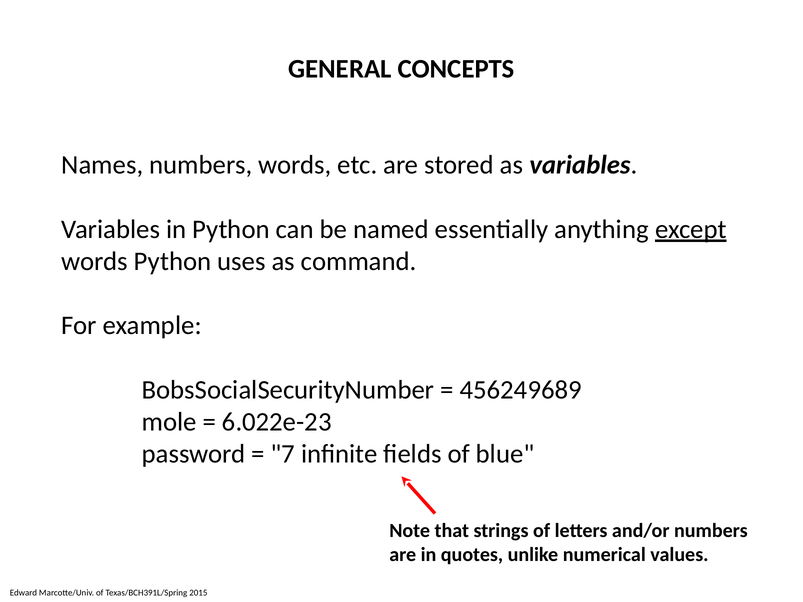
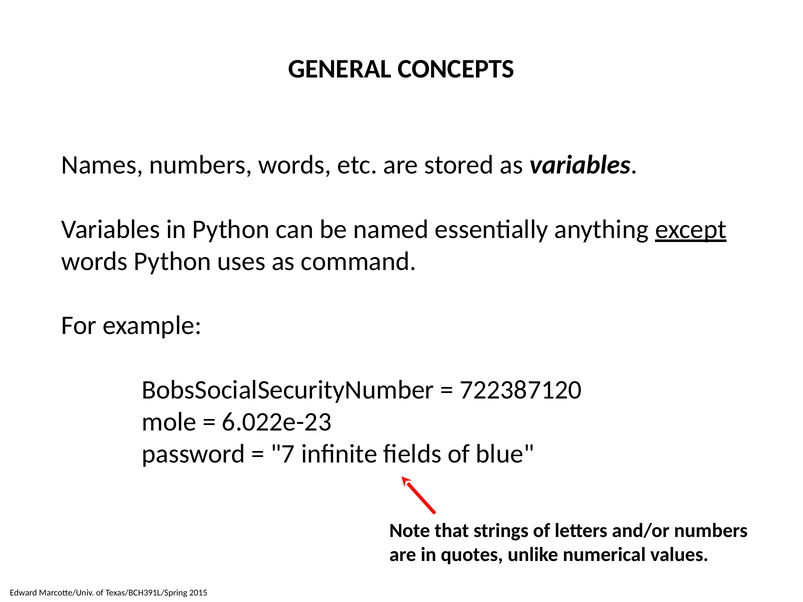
456249689: 456249689 -> 722387120 (521, 390)
